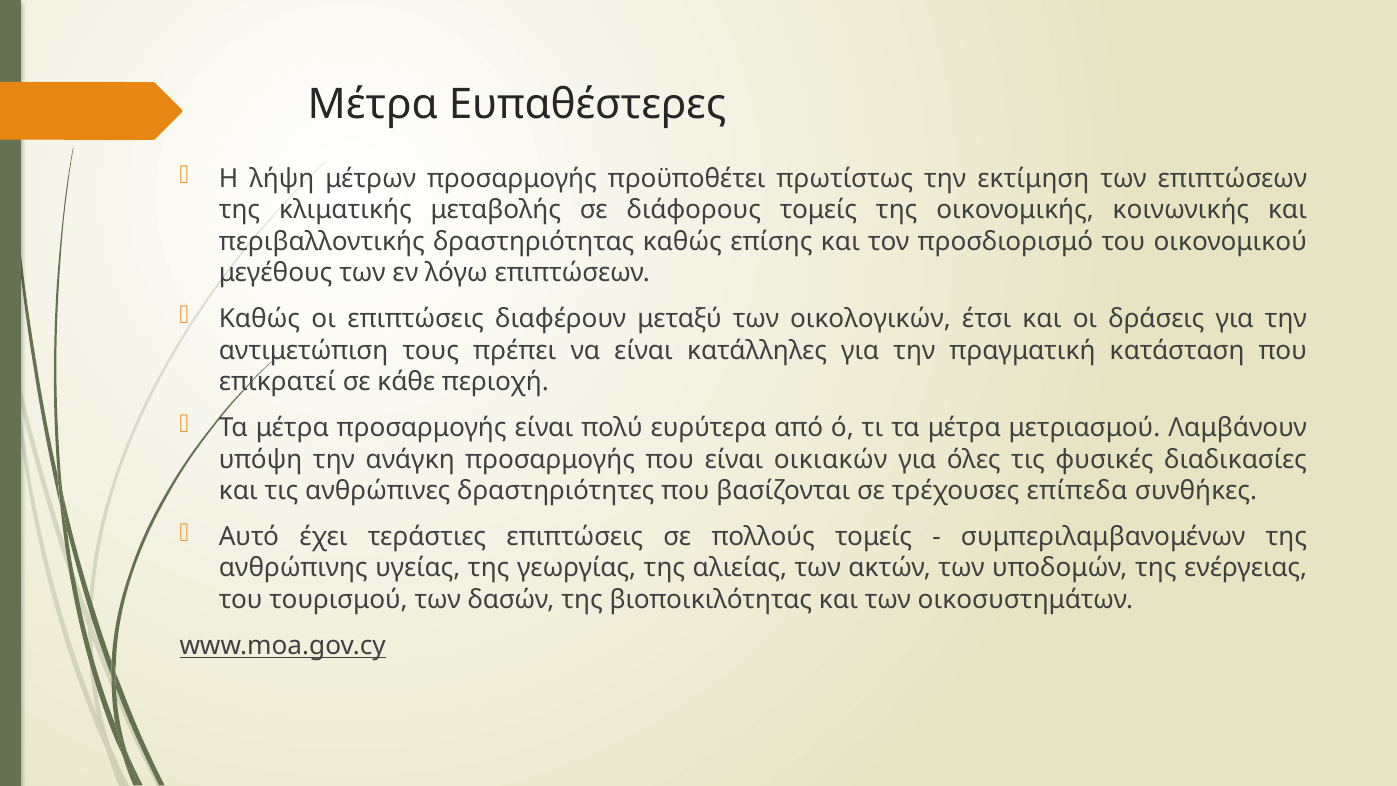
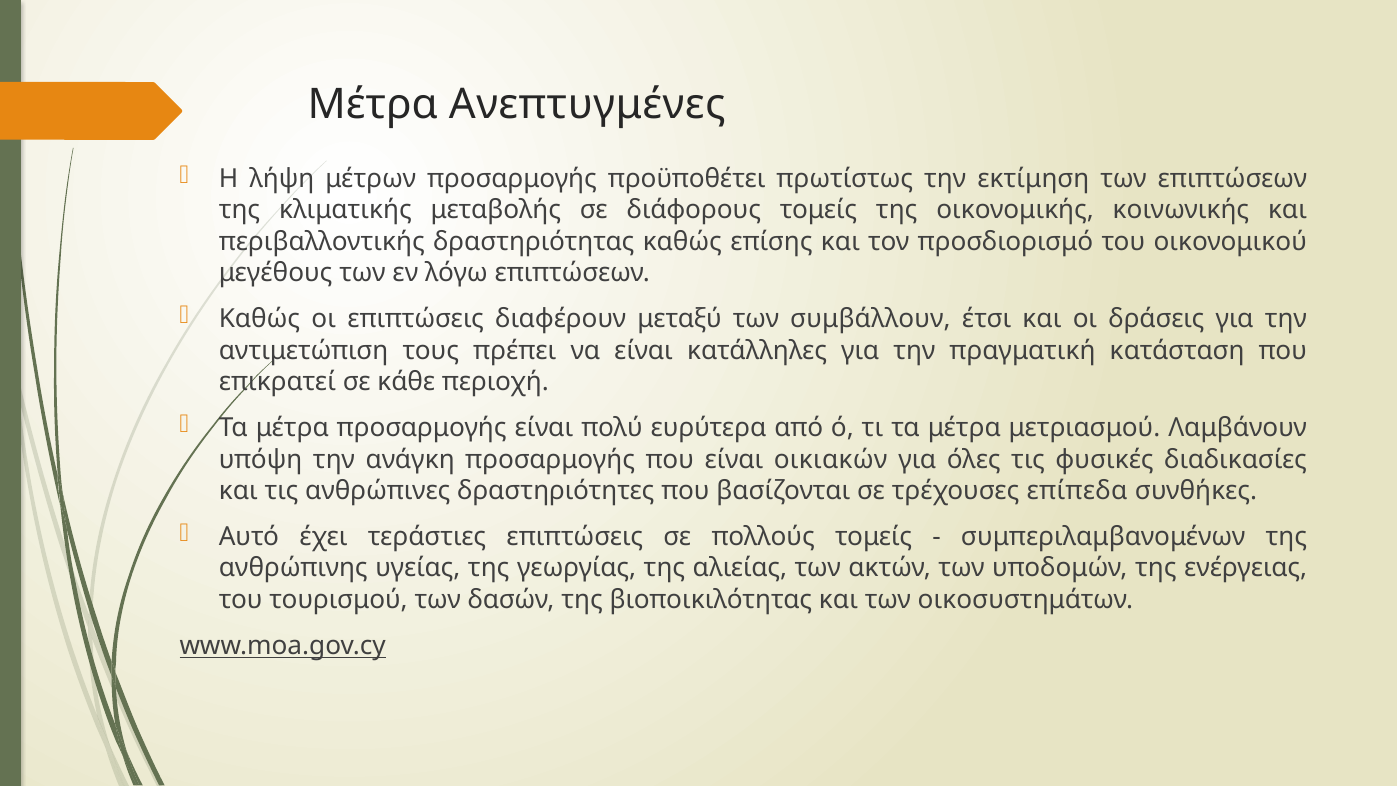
Ευπαθέστερες: Ευπαθέστερες -> Ανεπτυγμένες (587, 105)
οικολογικών: οικολογικών -> συμβάλλουν (870, 319)
